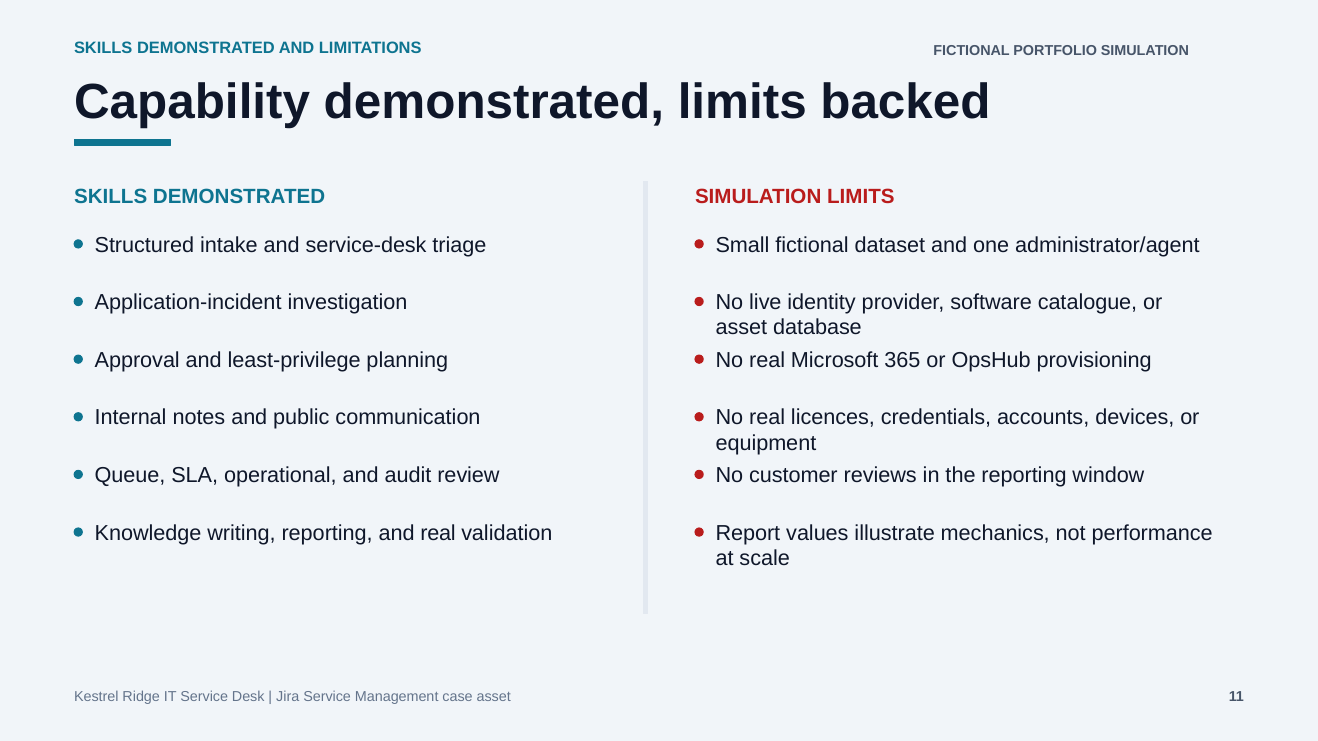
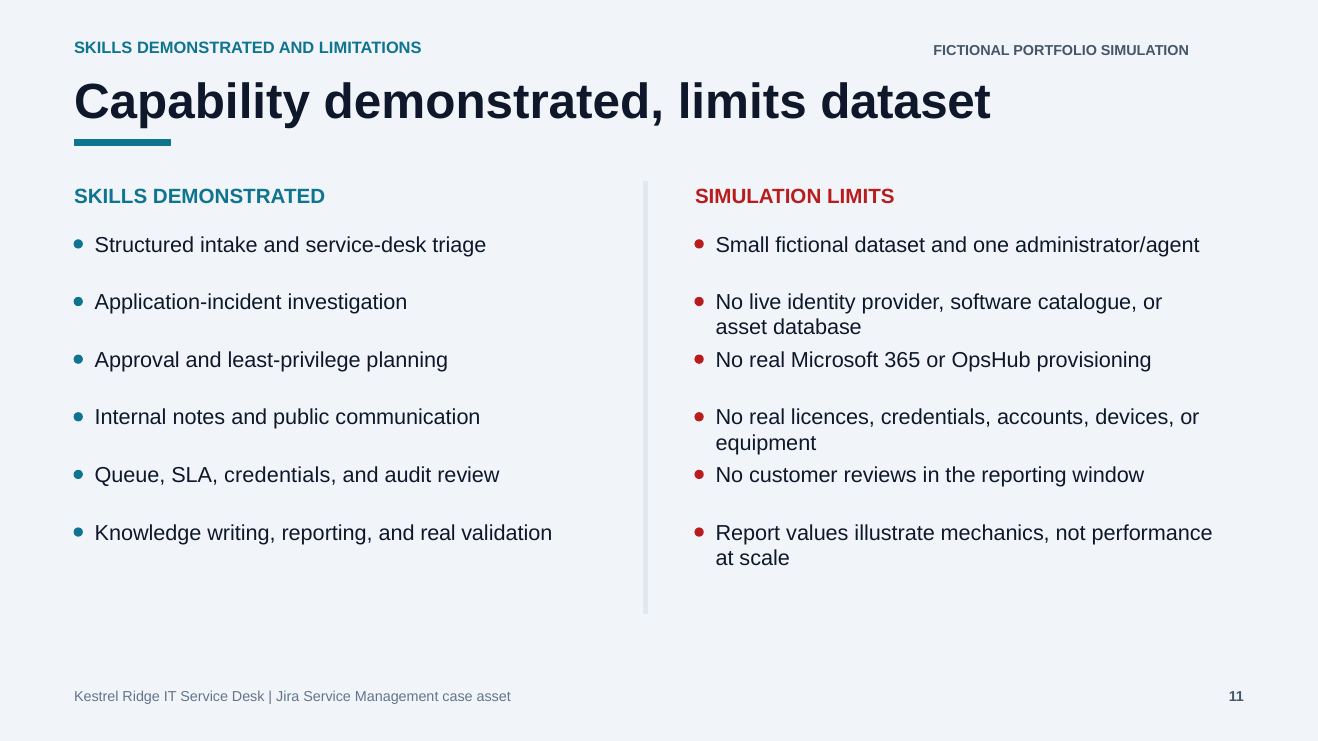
limits backed: backed -> dataset (906, 102)
SLA operational: operational -> credentials (280, 476)
